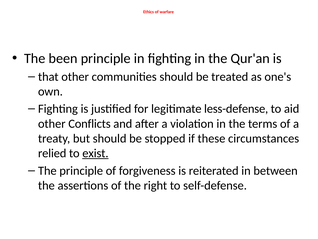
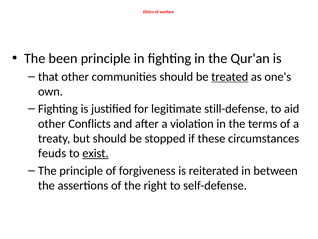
treated underline: none -> present (230, 77)
less-defense: less-defense -> still-defense (236, 109)
relied: relied -> feuds (52, 153)
